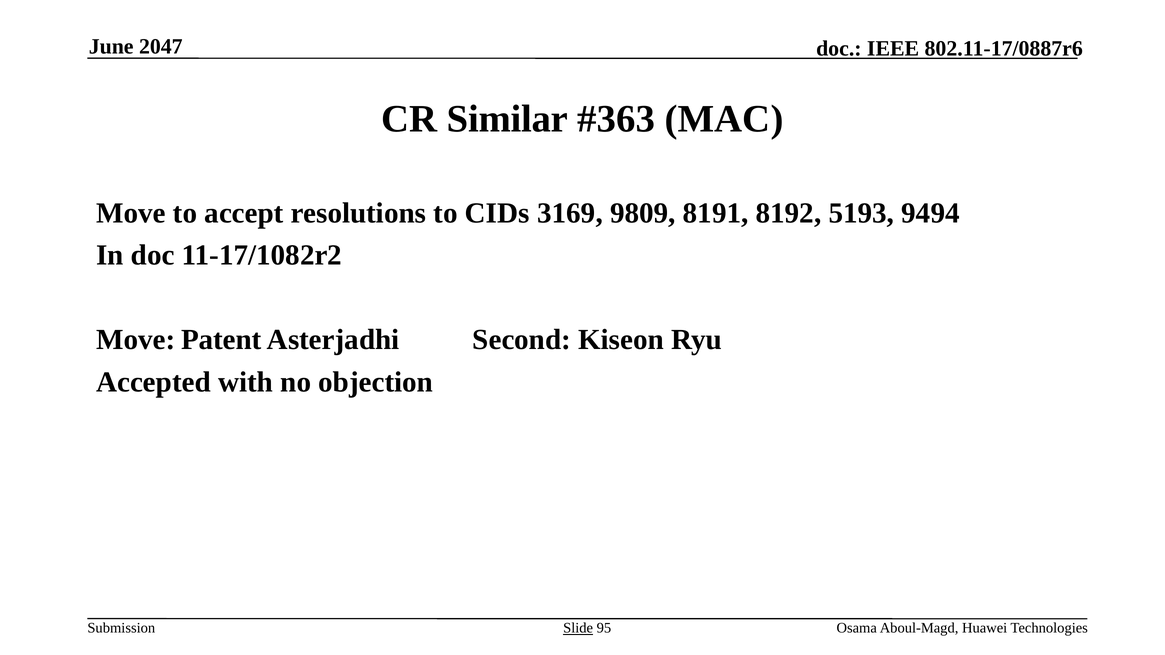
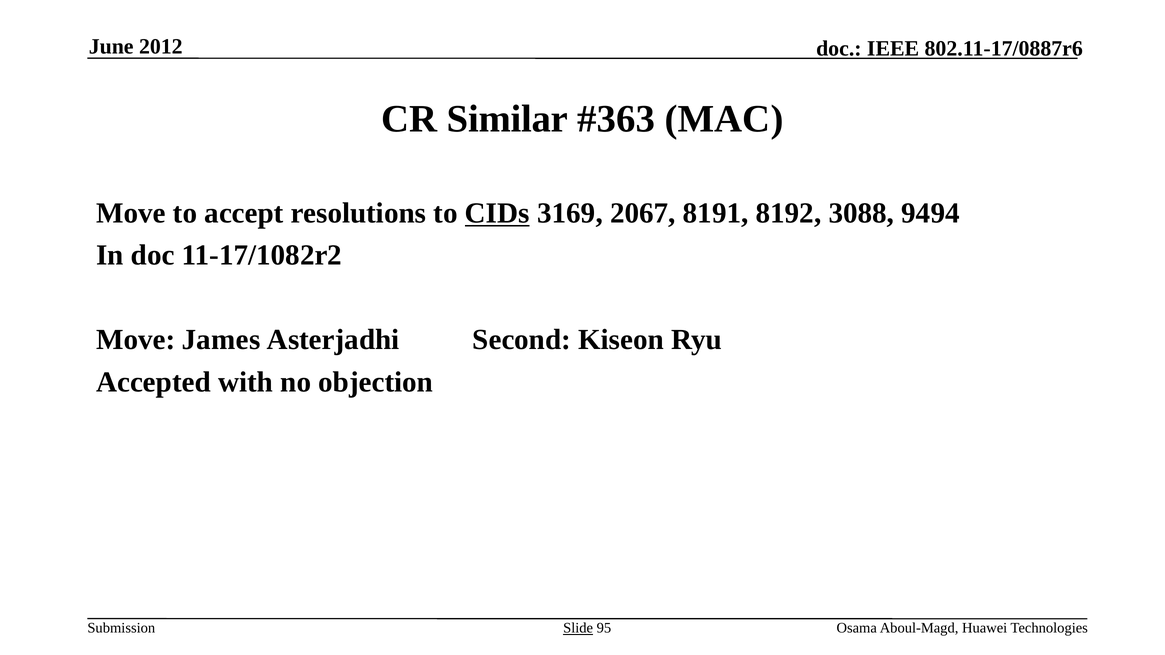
2047: 2047 -> 2012 (161, 46)
CIDs underline: none -> present (497, 213)
9809: 9809 -> 2067 (643, 213)
5193: 5193 -> 3088 (861, 213)
Patent: Patent -> James (221, 340)
